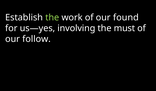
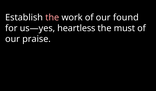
the colour: light green -> pink (52, 18)
involving: involving -> heartless (76, 28)
follow: follow -> praise (37, 39)
